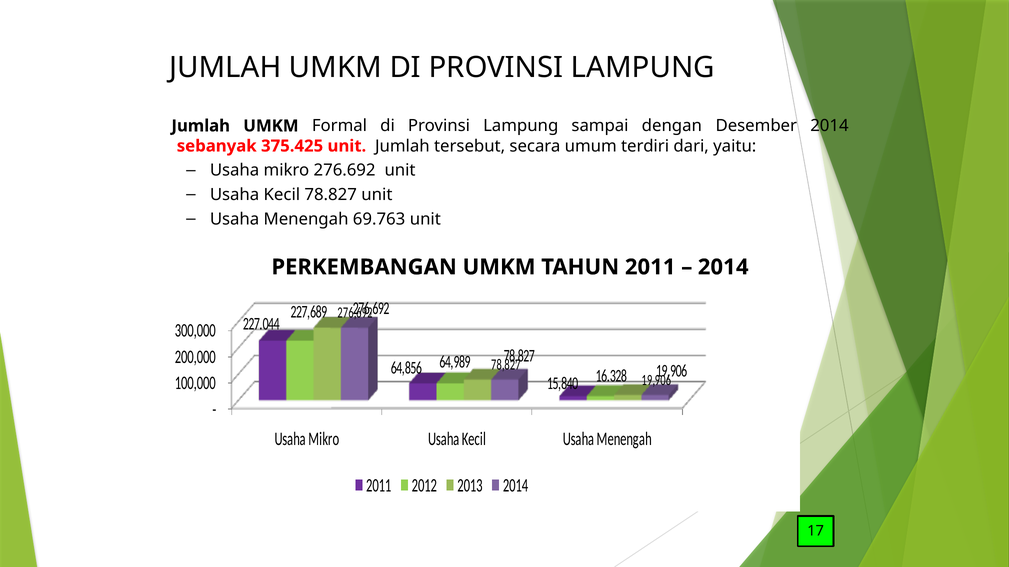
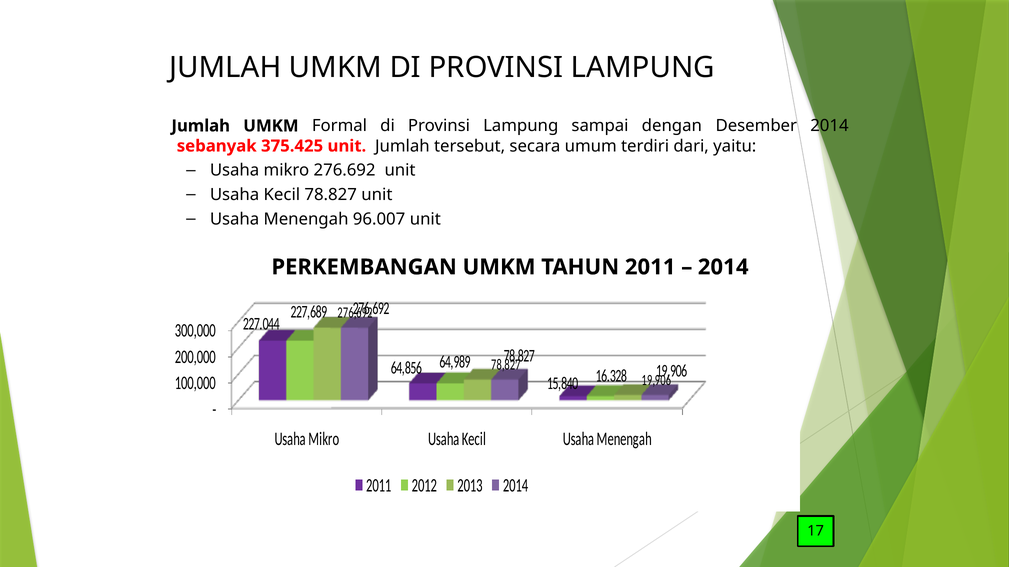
69.763: 69.763 -> 96.007 (379, 219)
